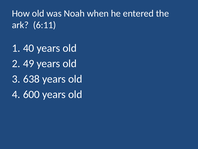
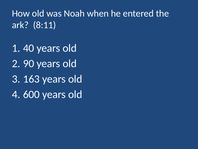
6:11: 6:11 -> 8:11 (45, 25)
49: 49 -> 90 (29, 63)
638: 638 -> 163 (31, 79)
